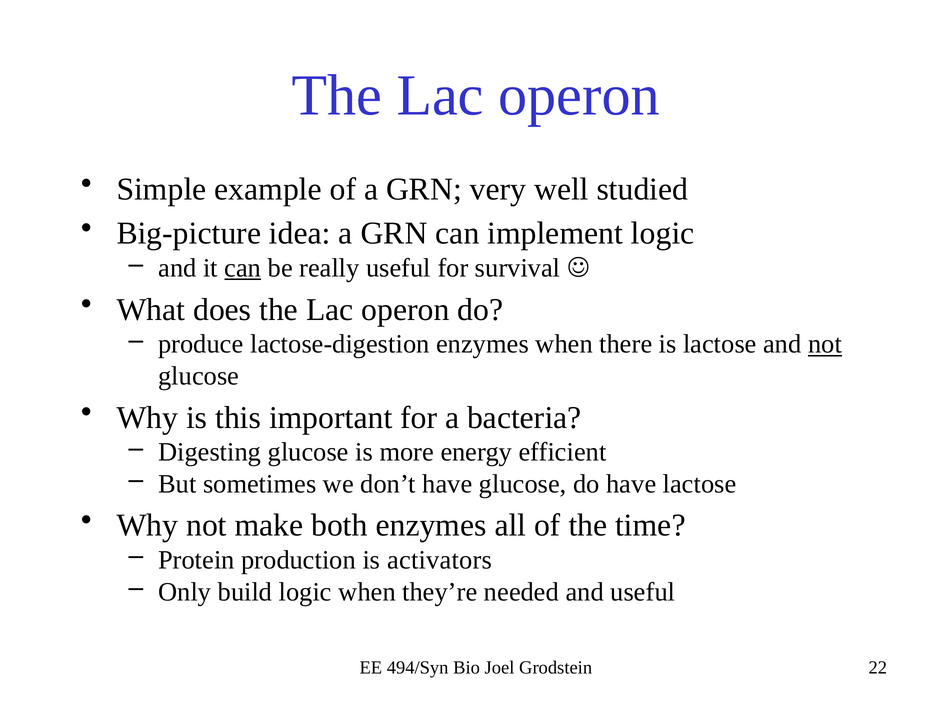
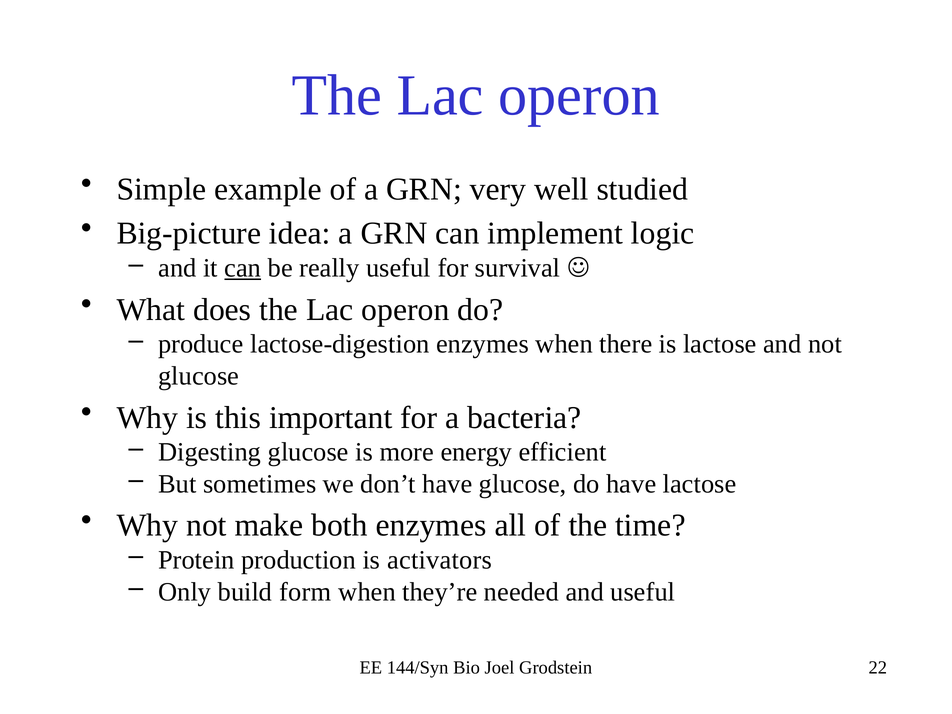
not underline: present -> none (825, 344)
build logic: logic -> form (305, 592)
494/Syn: 494/Syn -> 144/Syn (418, 668)
